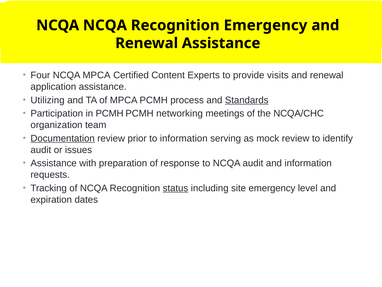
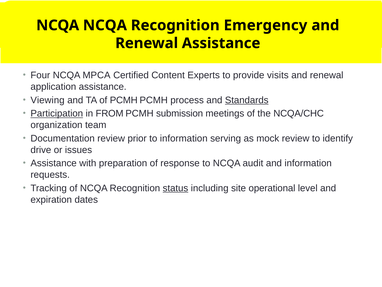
Utilizing: Utilizing -> Viewing (48, 100)
of MPCA: MPCA -> PCMH (124, 100)
Participation underline: none -> present (57, 113)
in PCMH: PCMH -> FROM (110, 113)
networking: networking -> submission (180, 113)
Documentation underline: present -> none (63, 138)
audit: audit -> drive (41, 150)
site emergency: emergency -> operational (272, 188)
